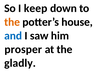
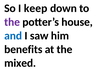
the colour: orange -> purple (12, 22)
prosper: prosper -> benefits (23, 50)
gladly: gladly -> mixed (20, 63)
